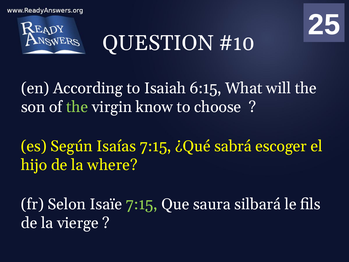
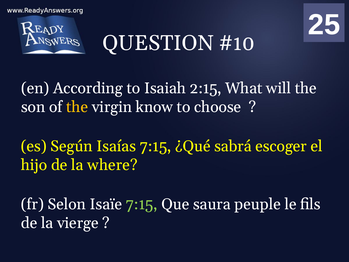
6:15: 6:15 -> 2:15 (206, 88)
the colour: light green -> yellow (77, 107)
silbará: silbará -> peuple (258, 204)
